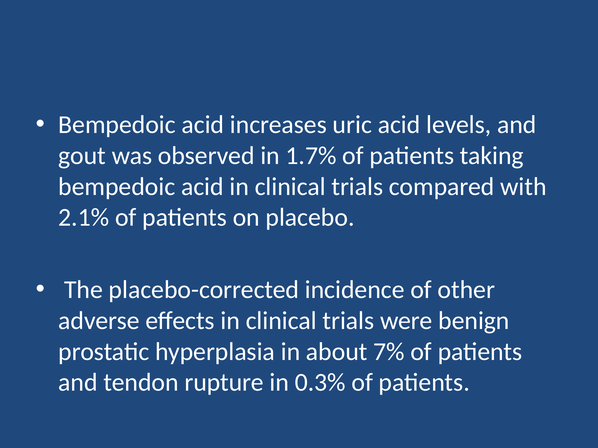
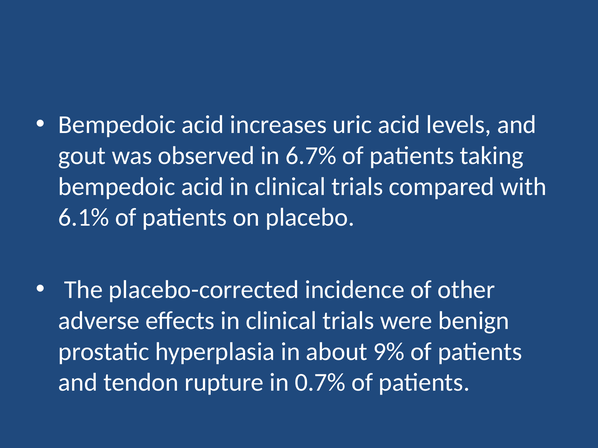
1.7%: 1.7% -> 6.7% (311, 156)
2.1%: 2.1% -> 6.1% (84, 218)
7%: 7% -> 9% (389, 352)
0.3%: 0.3% -> 0.7% (320, 383)
